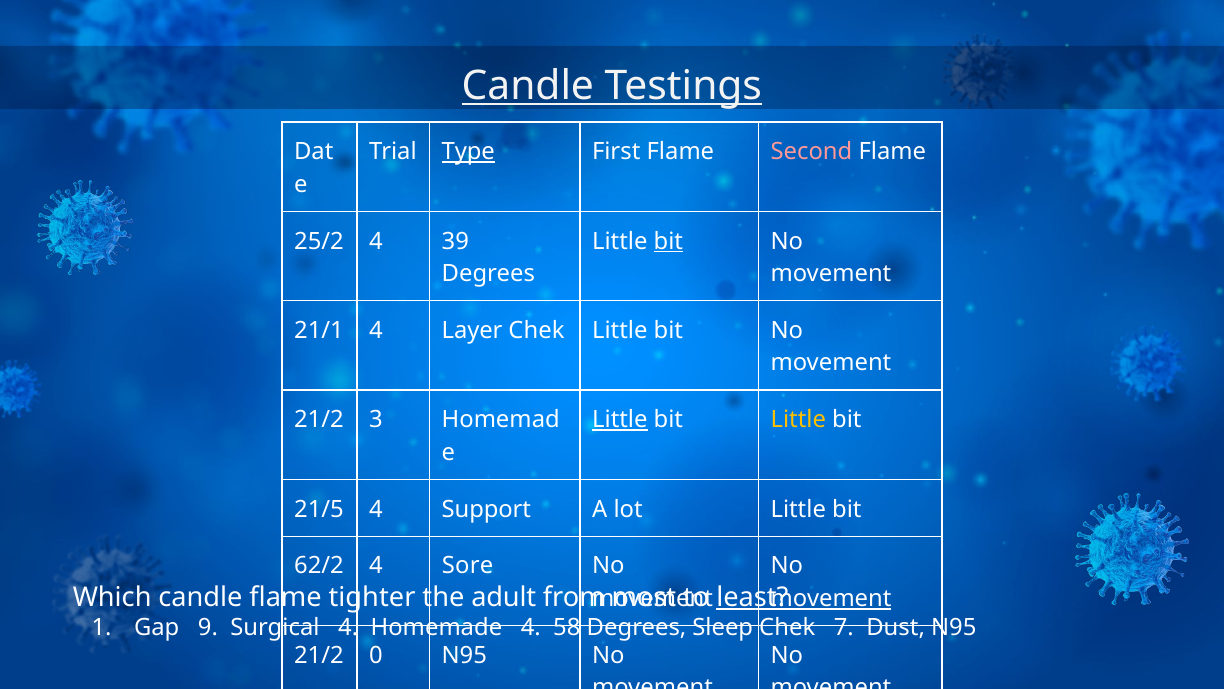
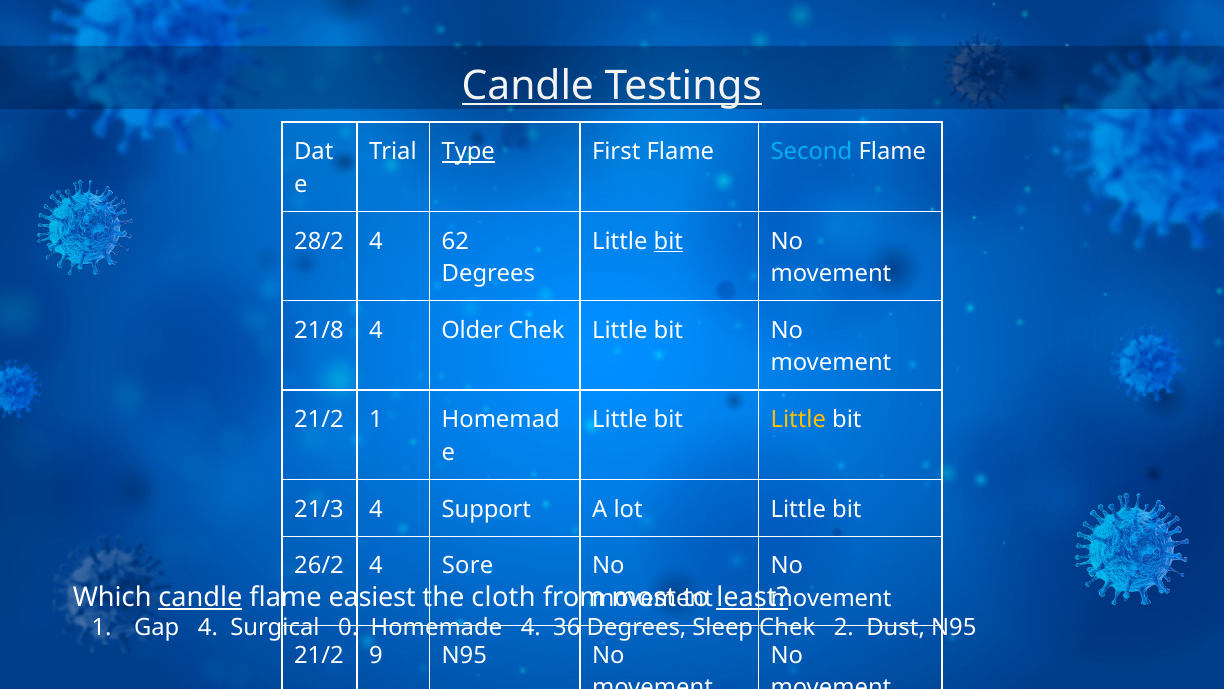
Second colour: pink -> light blue (811, 152)
25/2: 25/2 -> 28/2 (319, 241)
39: 39 -> 62 (455, 241)
21/1: 21/1 -> 21/8 (319, 330)
Layer: Layer -> Older (472, 330)
21/2 3: 3 -> 1 (376, 420)
Little underline: present -> none (620, 420)
21/5: 21/5 -> 21/3 (319, 509)
62/2: 62/2 -> 26/2 (319, 566)
candle underline: none -> present (200, 597)
tighter: tighter -> easiest (372, 597)
adult: adult -> cloth (504, 597)
movement underline: present -> none (831, 598)
Gap 9: 9 -> 4 (208, 627)
Surgical 4: 4 -> 0 (348, 627)
58: 58 -> 36 (567, 627)
7: 7 -> 2 (844, 627)
0: 0 -> 9 (376, 655)
